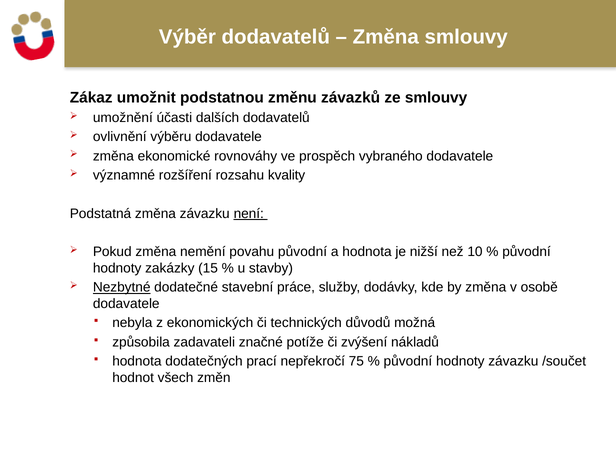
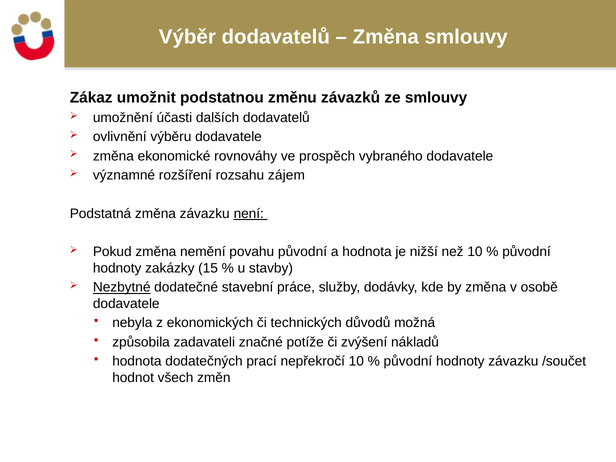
kvality: kvality -> zájem (286, 175)
nepřekročí 75: 75 -> 10 (356, 361)
